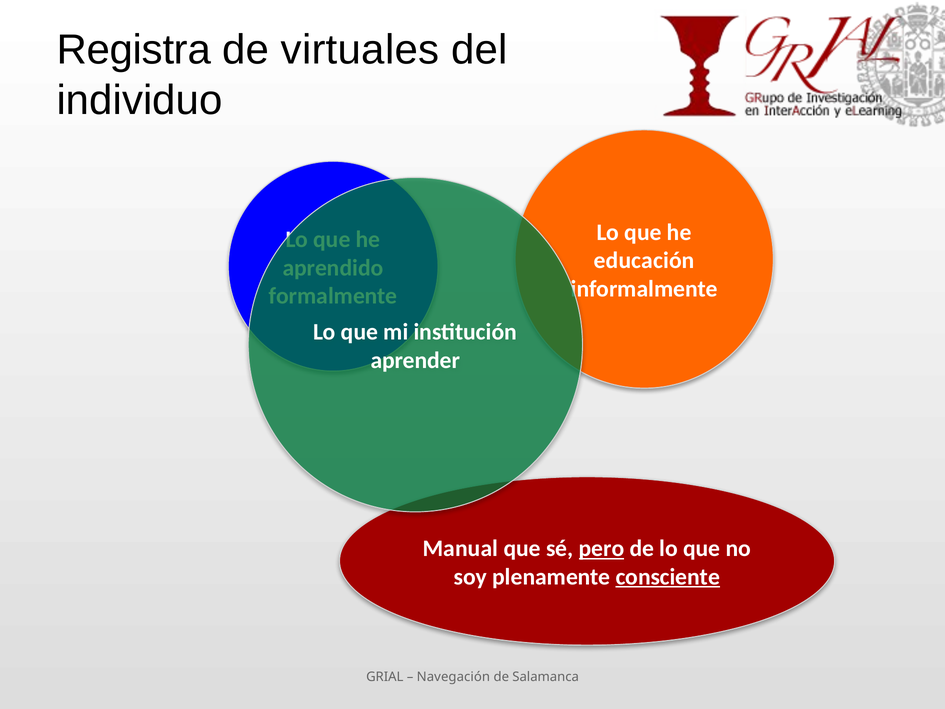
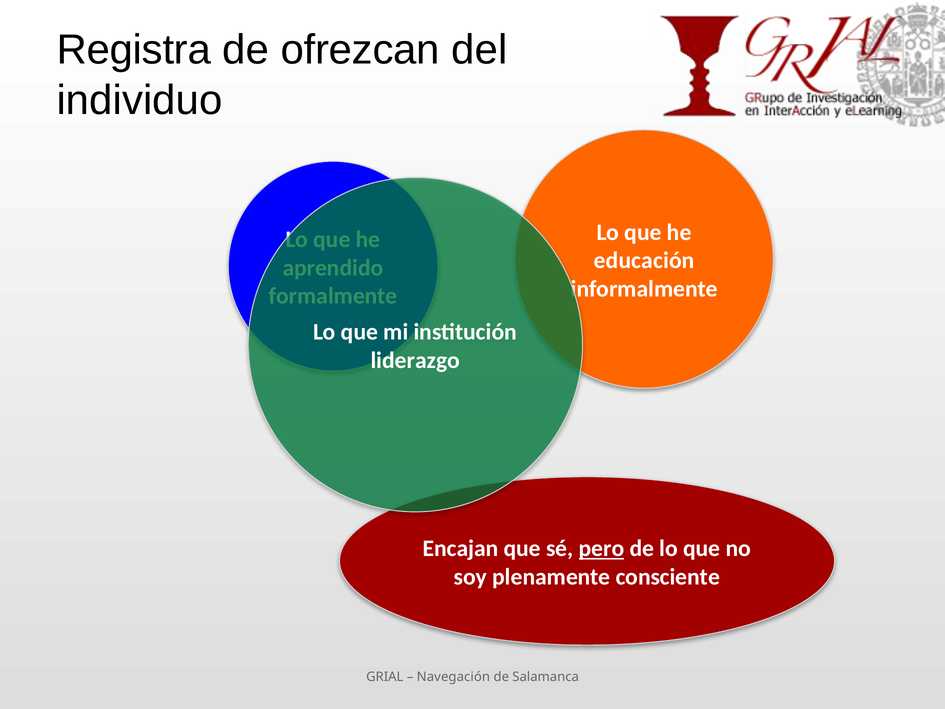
virtuales: virtuales -> ofrezcan (360, 50)
aprender: aprender -> liderazgo (415, 360)
Manual: Manual -> Encajan (460, 548)
consciente underline: present -> none (668, 577)
